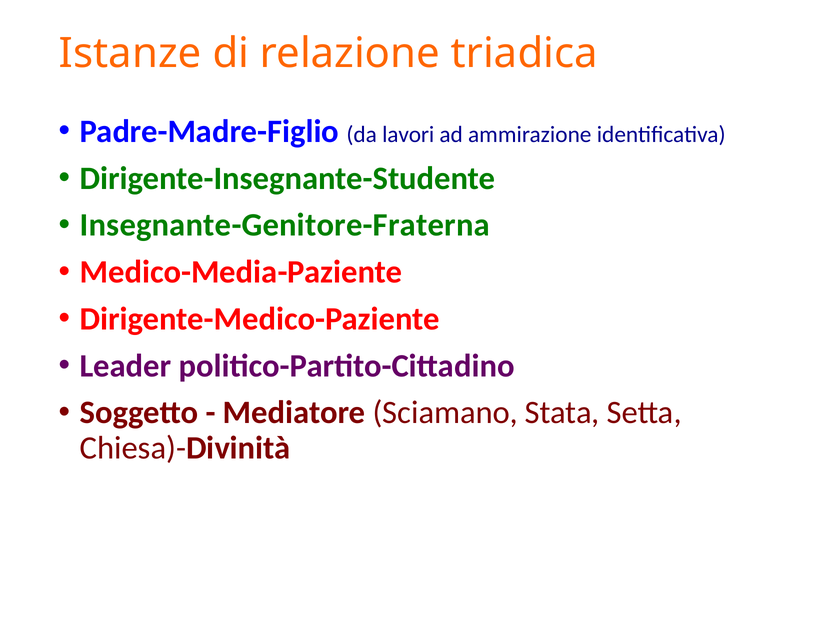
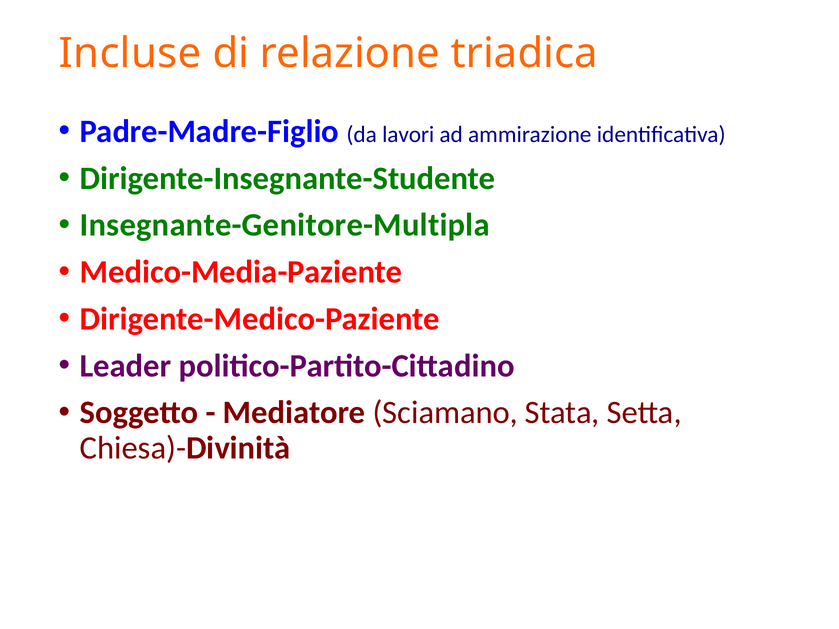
Istanze: Istanze -> Incluse (130, 53)
Insegnante-Genitore-Fraterna: Insegnante-Genitore-Fraterna -> Insegnante-Genitore-Multipla (285, 225)
